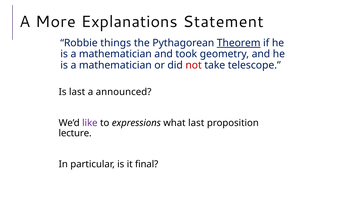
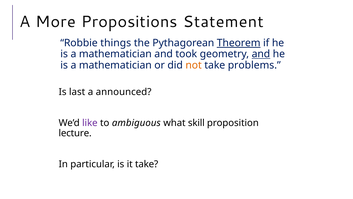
Explanations: Explanations -> Propositions (129, 22)
and underline: none -> present (261, 54)
not colour: red -> orange (194, 65)
telescope: telescope -> problems (254, 65)
expressions: expressions -> ambiguous (136, 123)
what last: last -> skill (196, 123)
it final: final -> take (147, 164)
